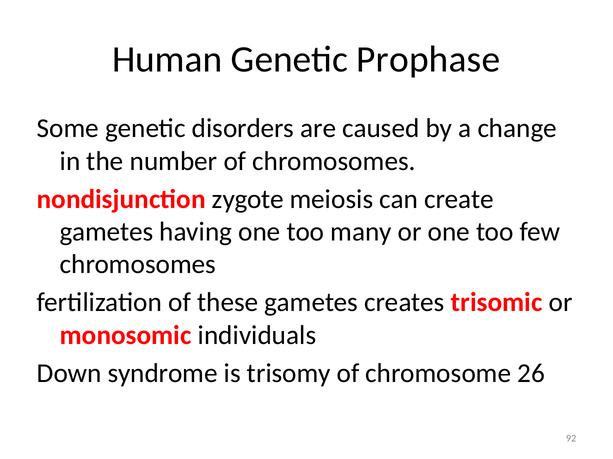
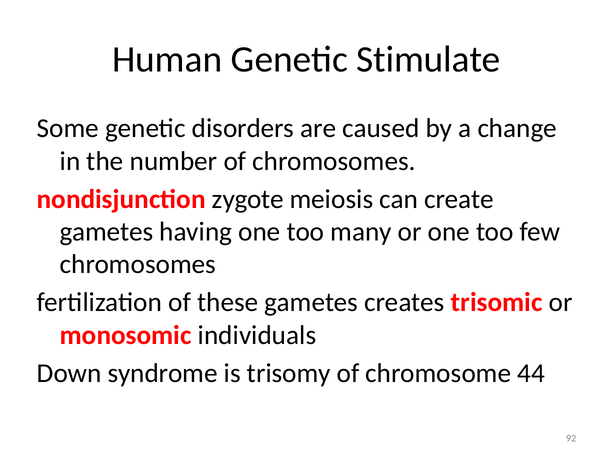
Prophase: Prophase -> Stimulate (429, 59)
26: 26 -> 44 (531, 374)
